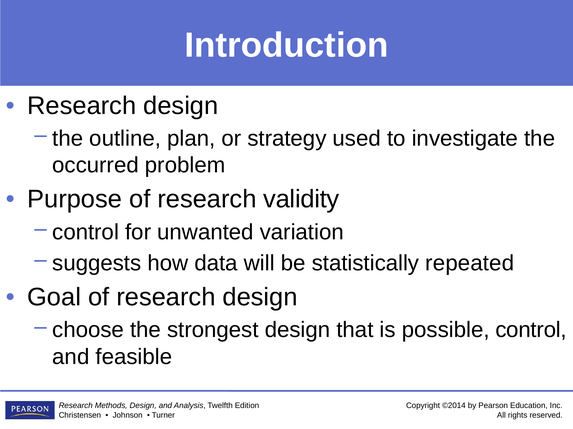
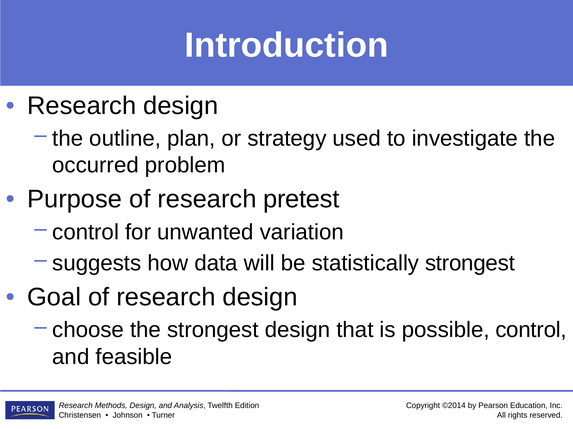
validity: validity -> pretest (301, 200)
statistically repeated: repeated -> strongest (470, 264)
